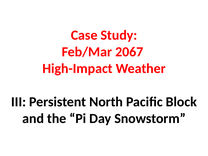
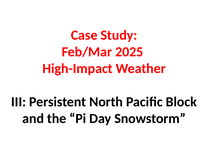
2067: 2067 -> 2025 (129, 52)
